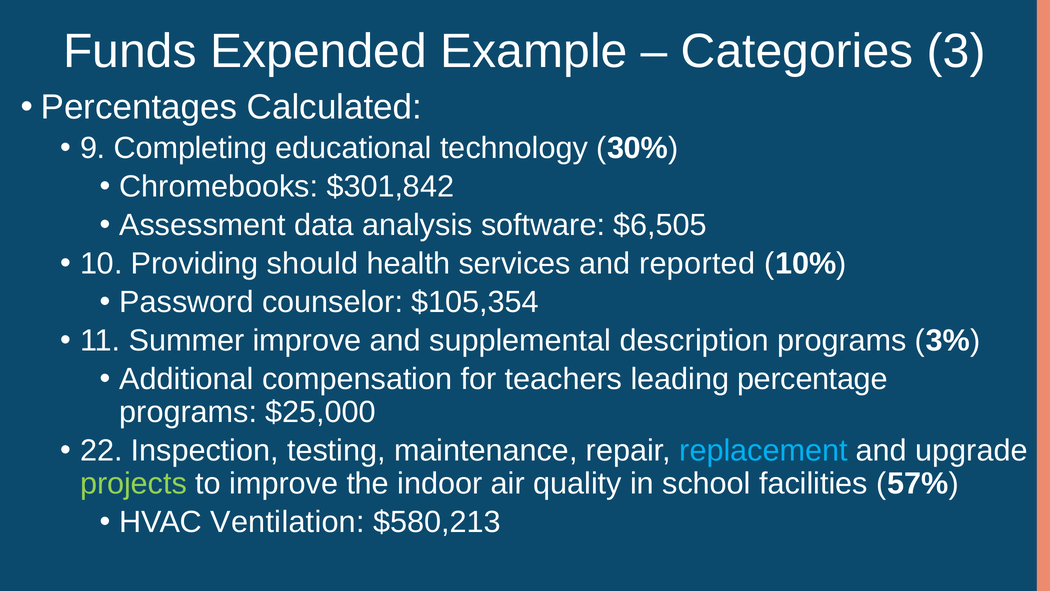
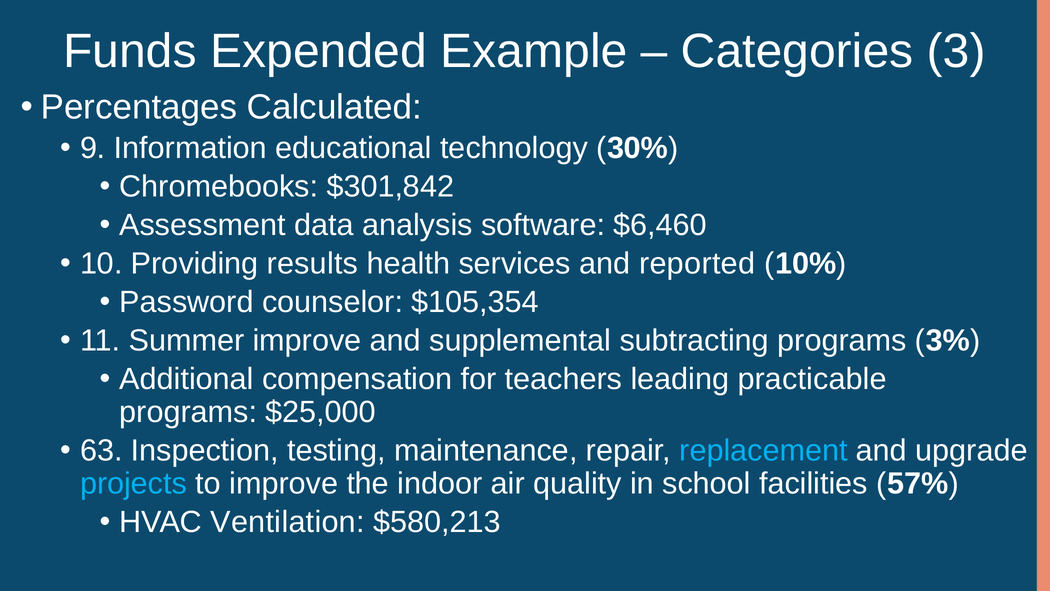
Completing: Completing -> Information (190, 148)
$6,505: $6,505 -> $6,460 (660, 225)
should: should -> results (313, 264)
description: description -> subtracting (694, 340)
percentage: percentage -> practicable (812, 379)
22: 22 -> 63 (101, 450)
projects colour: light green -> light blue (134, 483)
